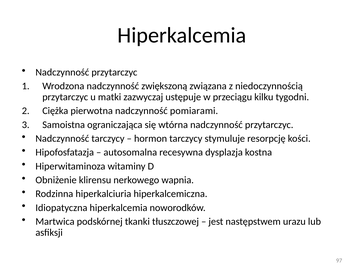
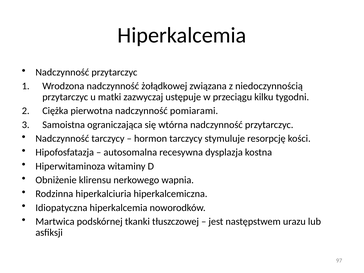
zwiększoną: zwiększoną -> żołądkowej (164, 86)
